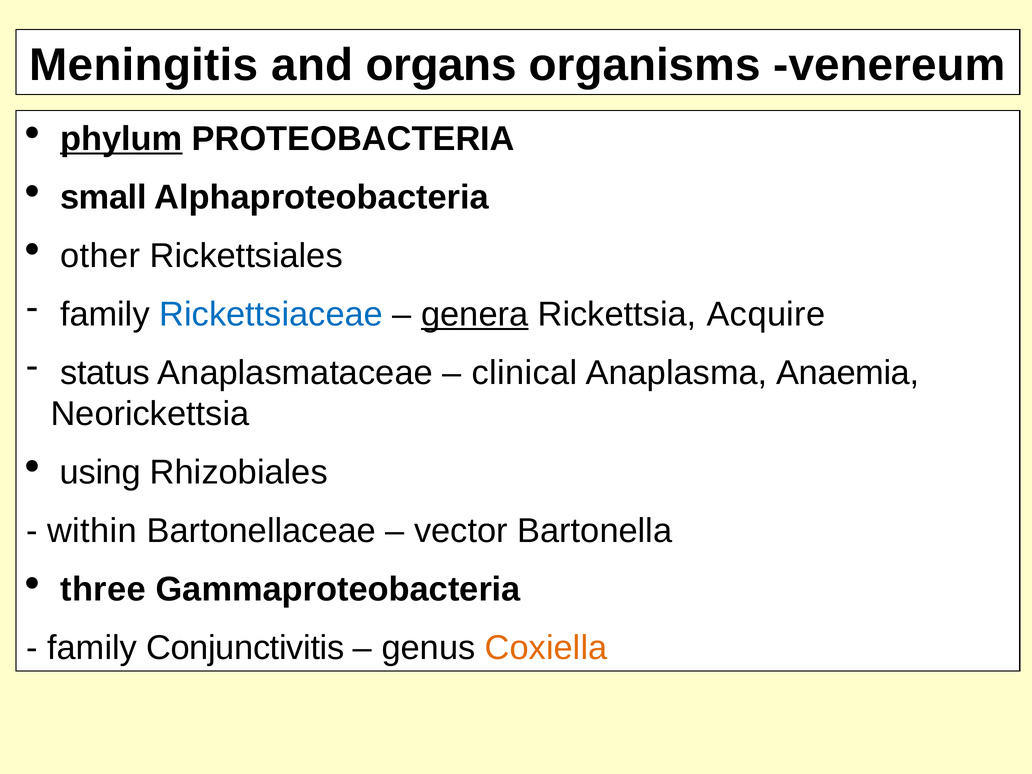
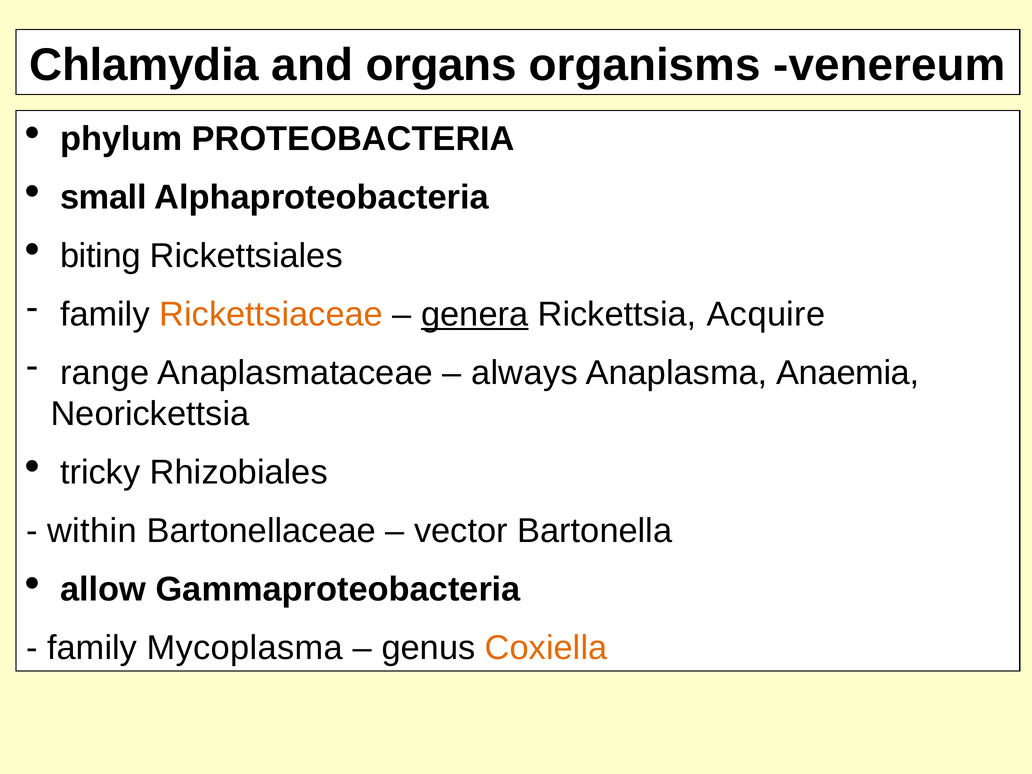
Meningitis: Meningitis -> Chlamydia (144, 65)
phylum underline: present -> none (121, 139)
other: other -> biting (100, 256)
Rickettsiaceae colour: blue -> orange (271, 314)
status: status -> range (105, 373)
clinical: clinical -> always (524, 373)
using: using -> tricky (100, 472)
three: three -> allow (103, 589)
Conjunctivitis: Conjunctivitis -> Mycoplasma (245, 648)
